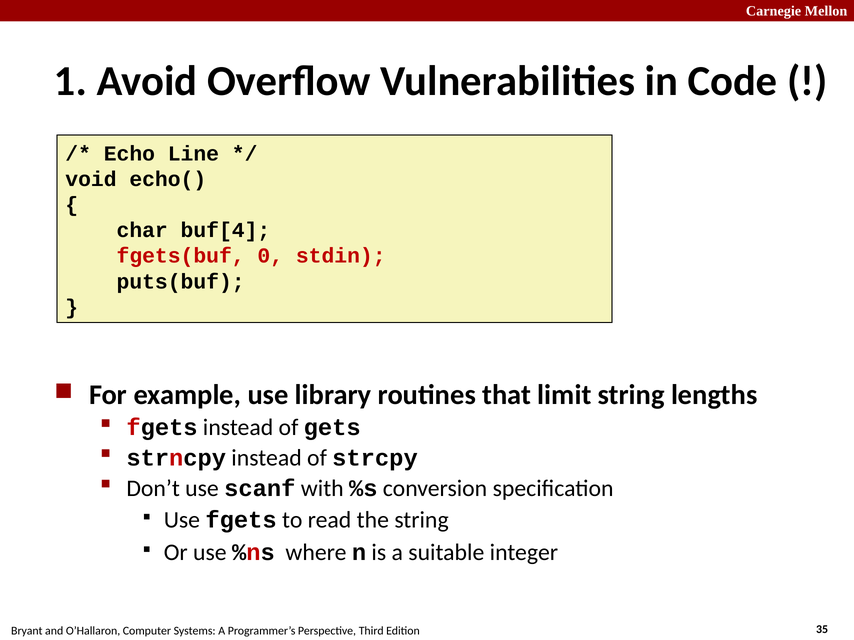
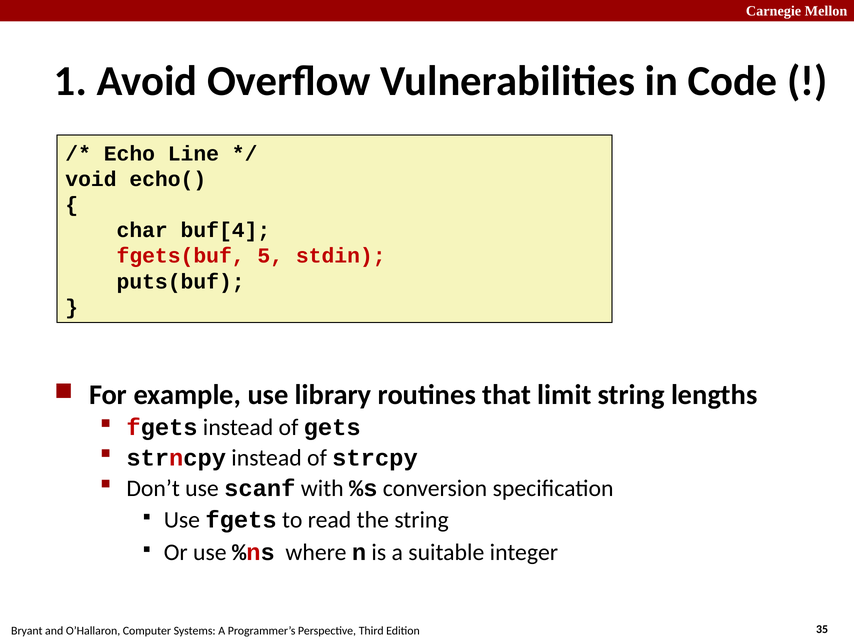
0: 0 -> 5 (270, 256)
